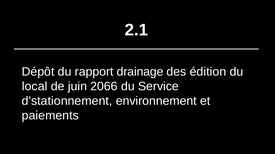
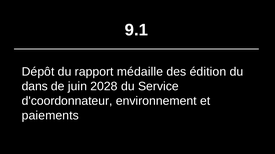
2.1: 2.1 -> 9.1 (136, 30)
drainage: drainage -> médaille (140, 72)
local: local -> dans (35, 87)
2066: 2066 -> 2028 (104, 87)
d'stationnement: d'stationnement -> d'coordonnateur (67, 101)
